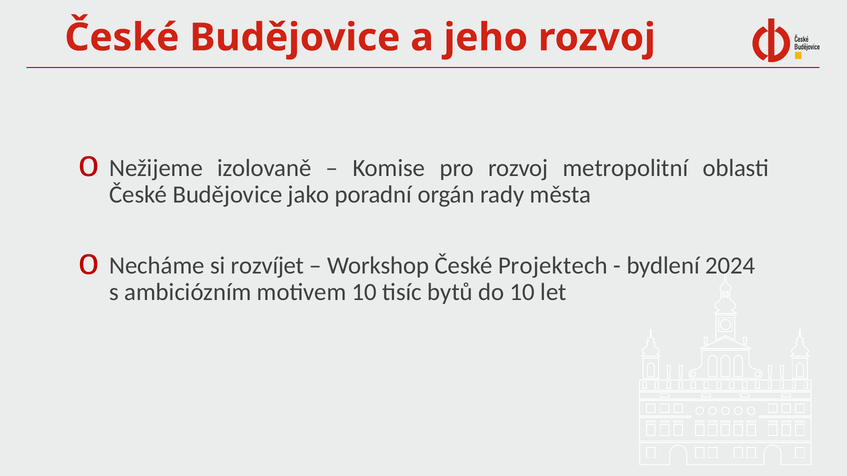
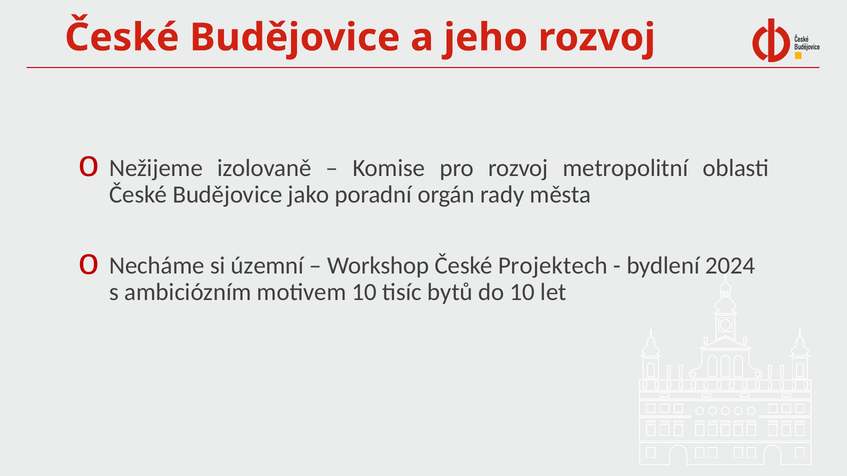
rozvíjet: rozvíjet -> územní (267, 266)
